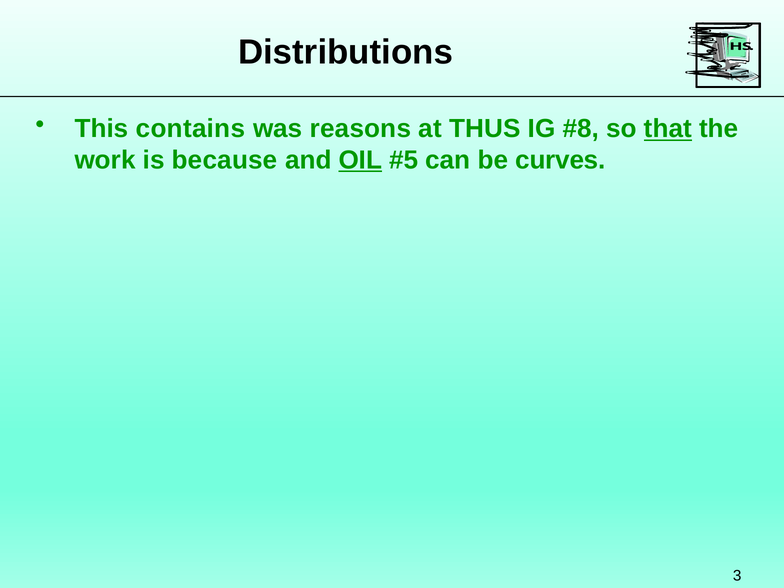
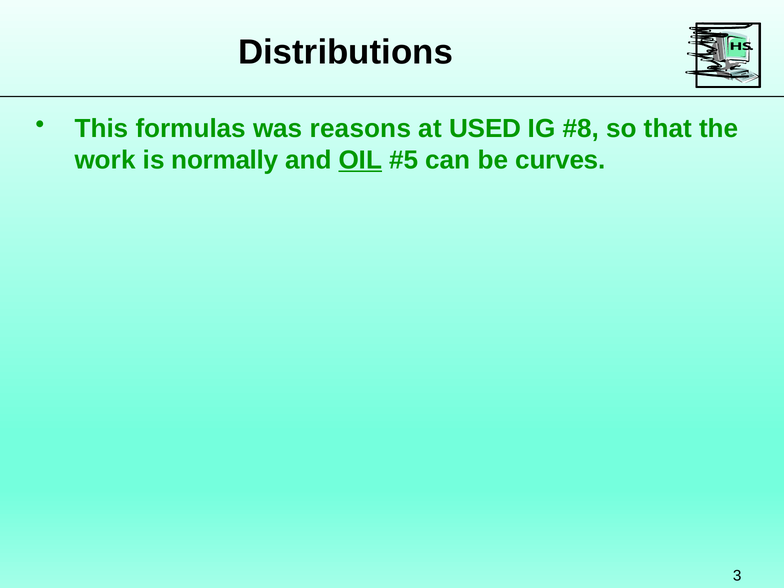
contains: contains -> formulas (191, 129)
THUS: THUS -> USED (485, 129)
that underline: present -> none (668, 129)
because: because -> normally (225, 160)
